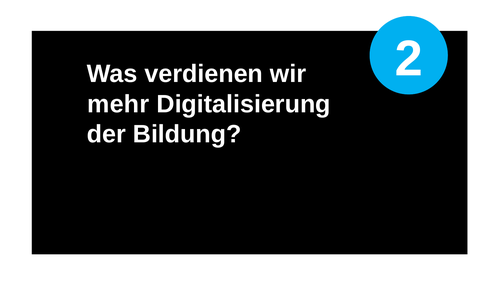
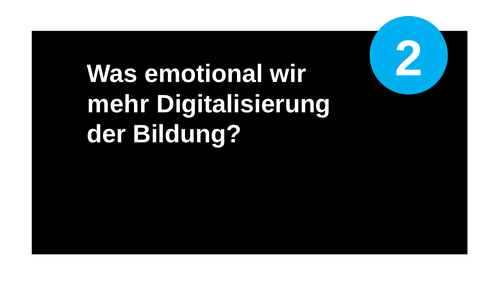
verdienen: verdienen -> emotional (204, 74)
